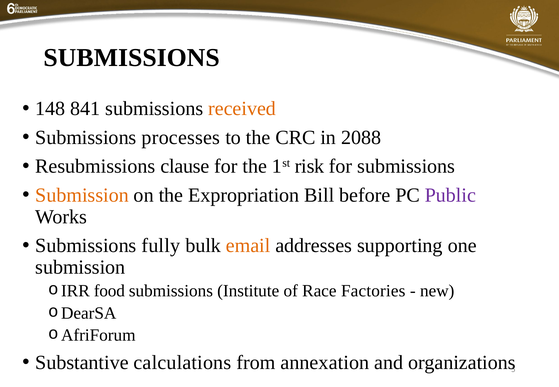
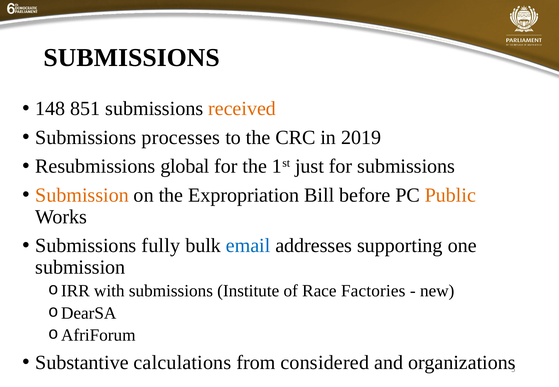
841: 841 -> 851 (85, 109)
2088: 2088 -> 2019 (361, 137)
clause: clause -> global (185, 166)
risk: risk -> just (309, 166)
Public colour: purple -> orange (450, 195)
email colour: orange -> blue (248, 246)
food: food -> with (109, 291)
annexation: annexation -> considered (325, 362)
